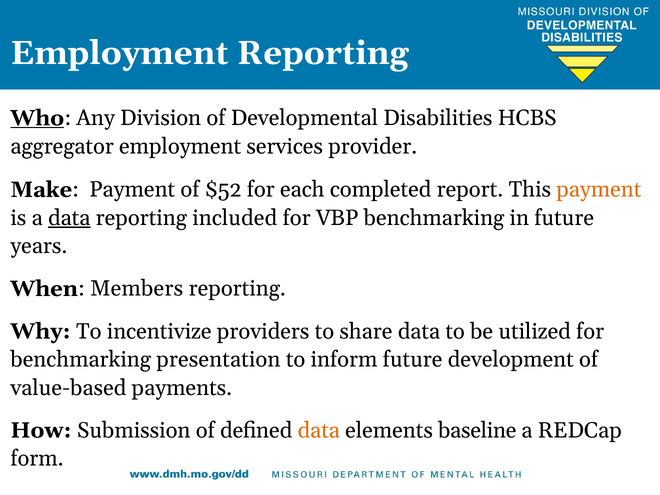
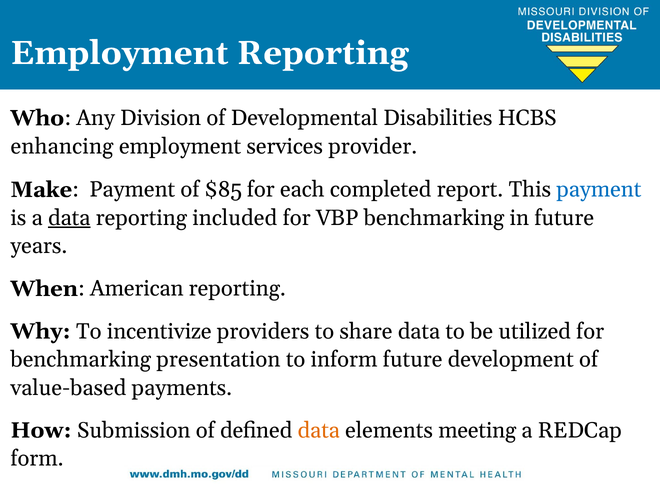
Who underline: present -> none (37, 118)
aggregator: aggregator -> enhancing (62, 146)
$52: $52 -> $85 (223, 190)
payment colour: orange -> blue (599, 190)
Members: Members -> American (137, 289)
baseline: baseline -> meeting (477, 430)
